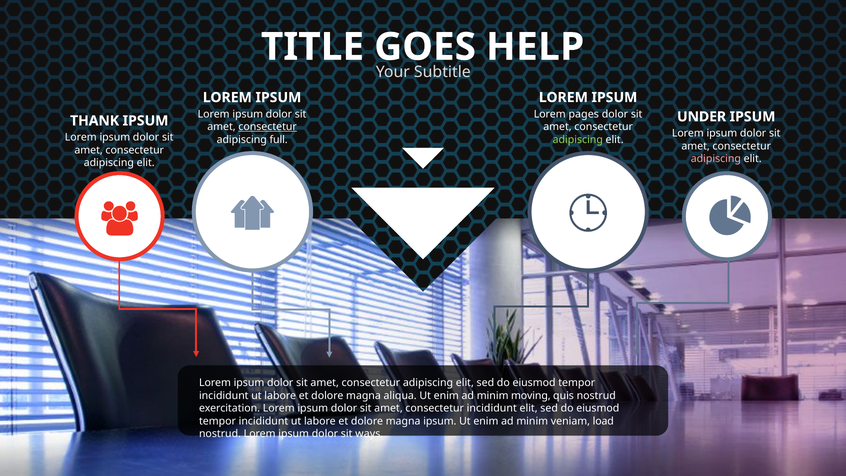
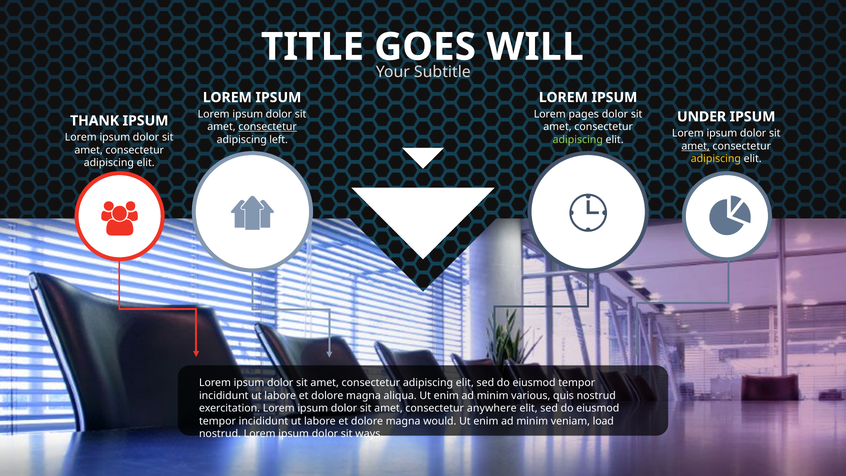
HELP: HELP -> WILL (535, 47)
full: full -> left (279, 140)
amet underline: none -> present (696, 146)
adipiscing colour: pink -> yellow (716, 159)
moving: moving -> various (531, 396)
consectetur incididunt: incididunt -> anywhere (492, 408)
magna ipsum: ipsum -> would (440, 421)
